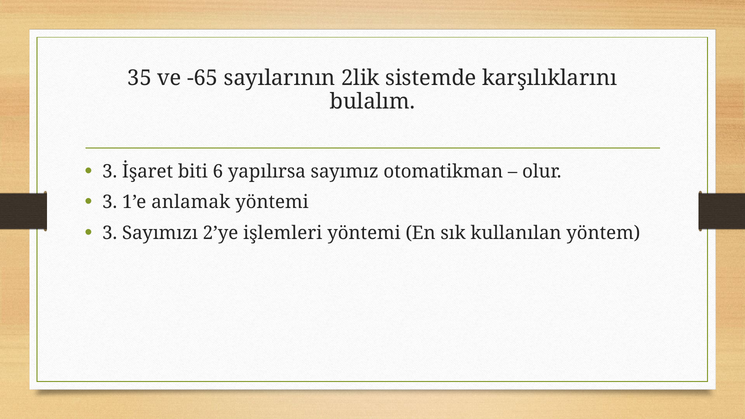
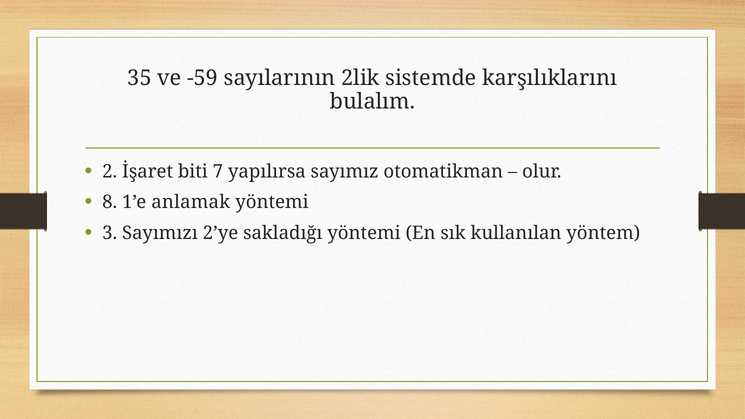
-65: -65 -> -59 (203, 78)
3: 3 -> 2 (110, 172)
6: 6 -> 7 (218, 172)
3: 3 -> 8 (110, 202)
işlemleri: işlemleri -> sakladığı (283, 233)
